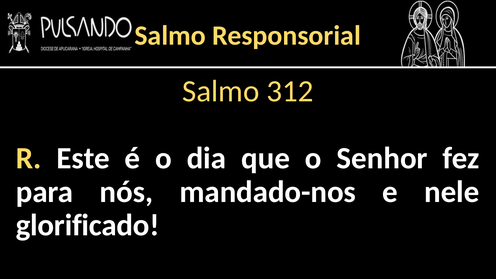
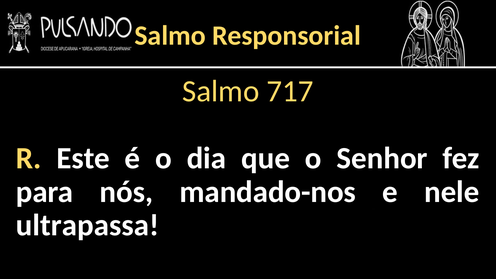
312: 312 -> 717 (290, 91)
glorificado: glorificado -> ultrapassa (87, 225)
